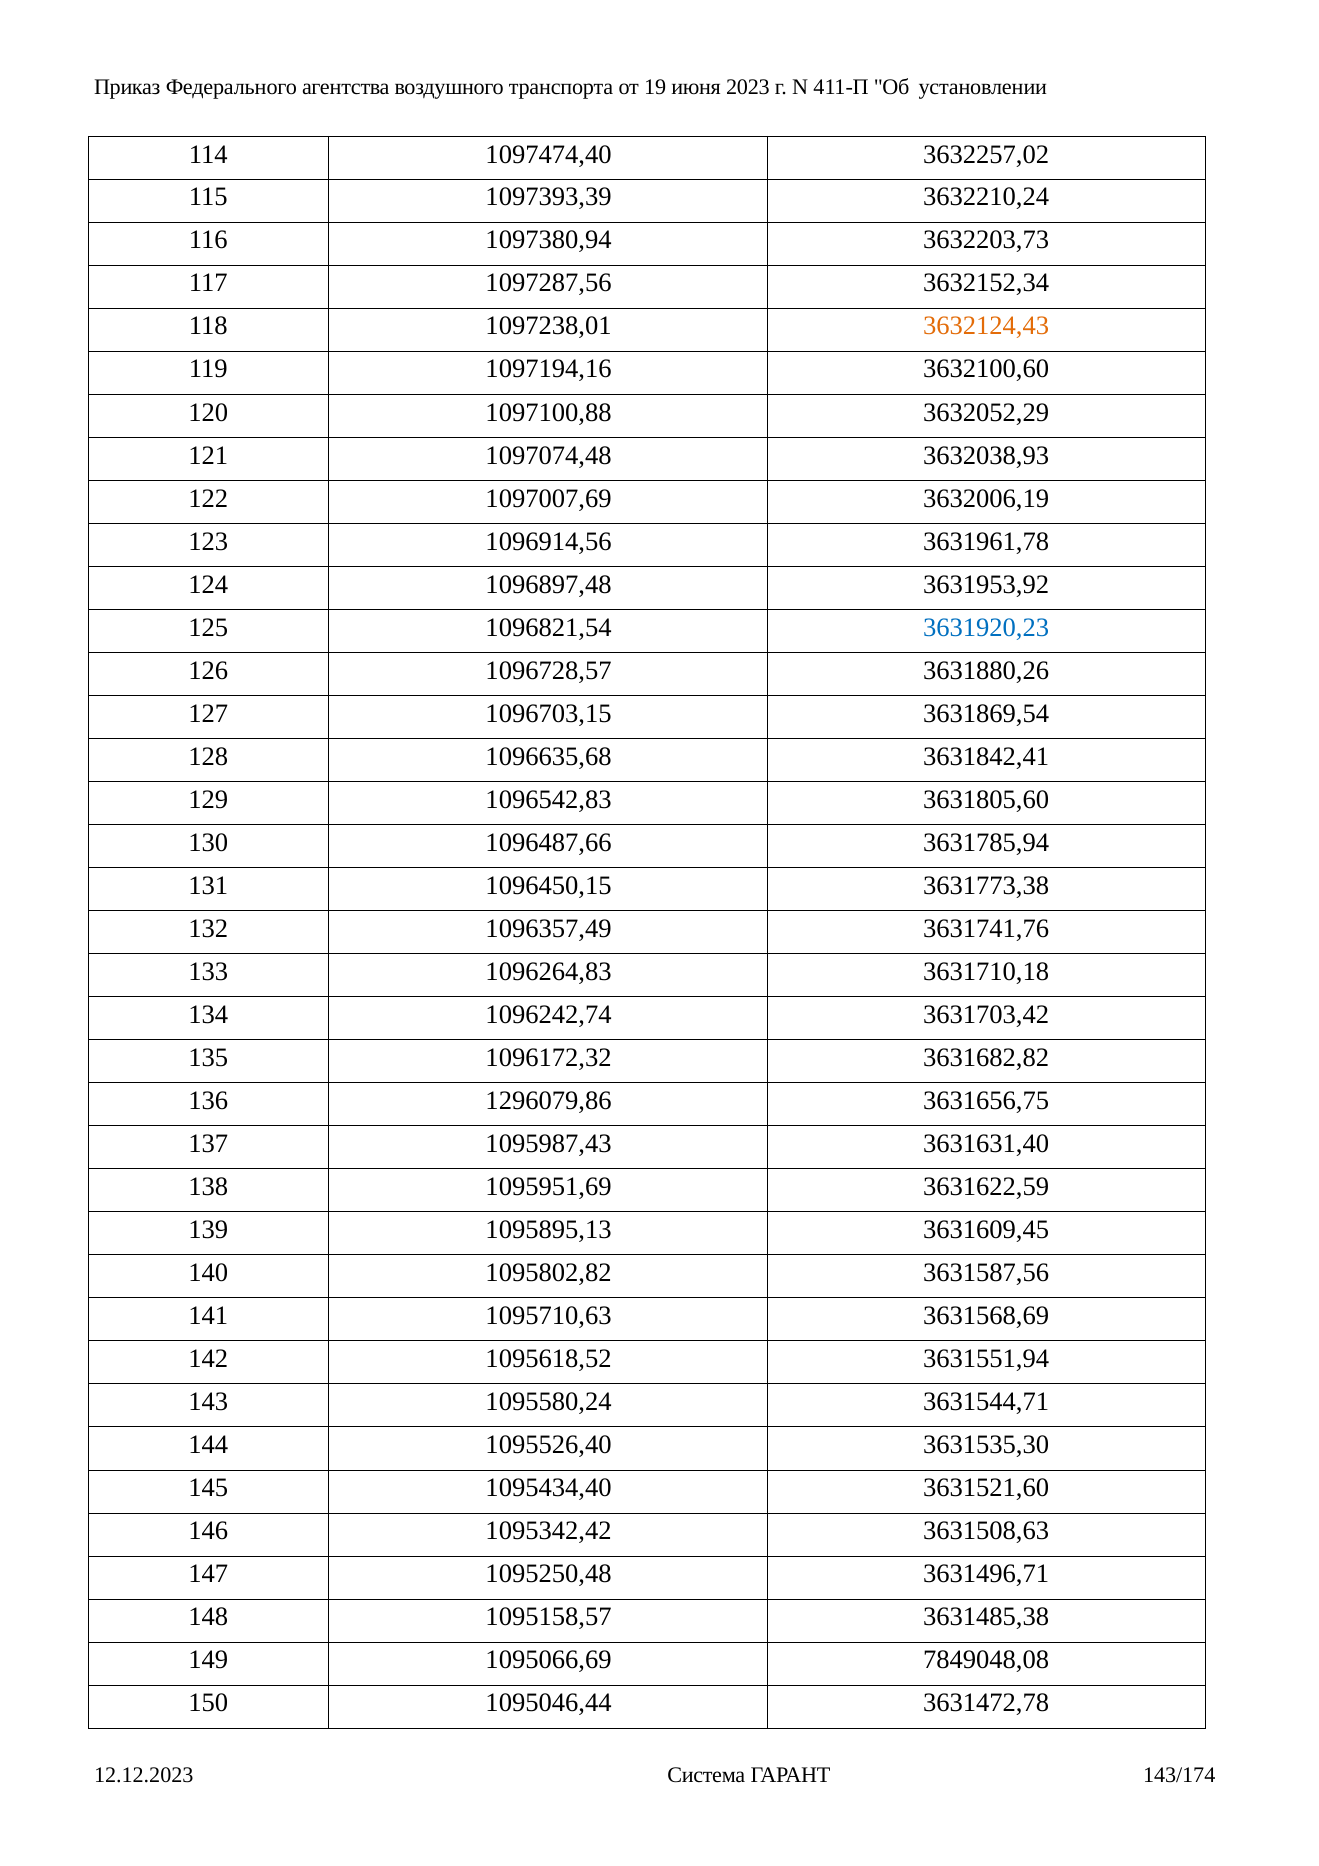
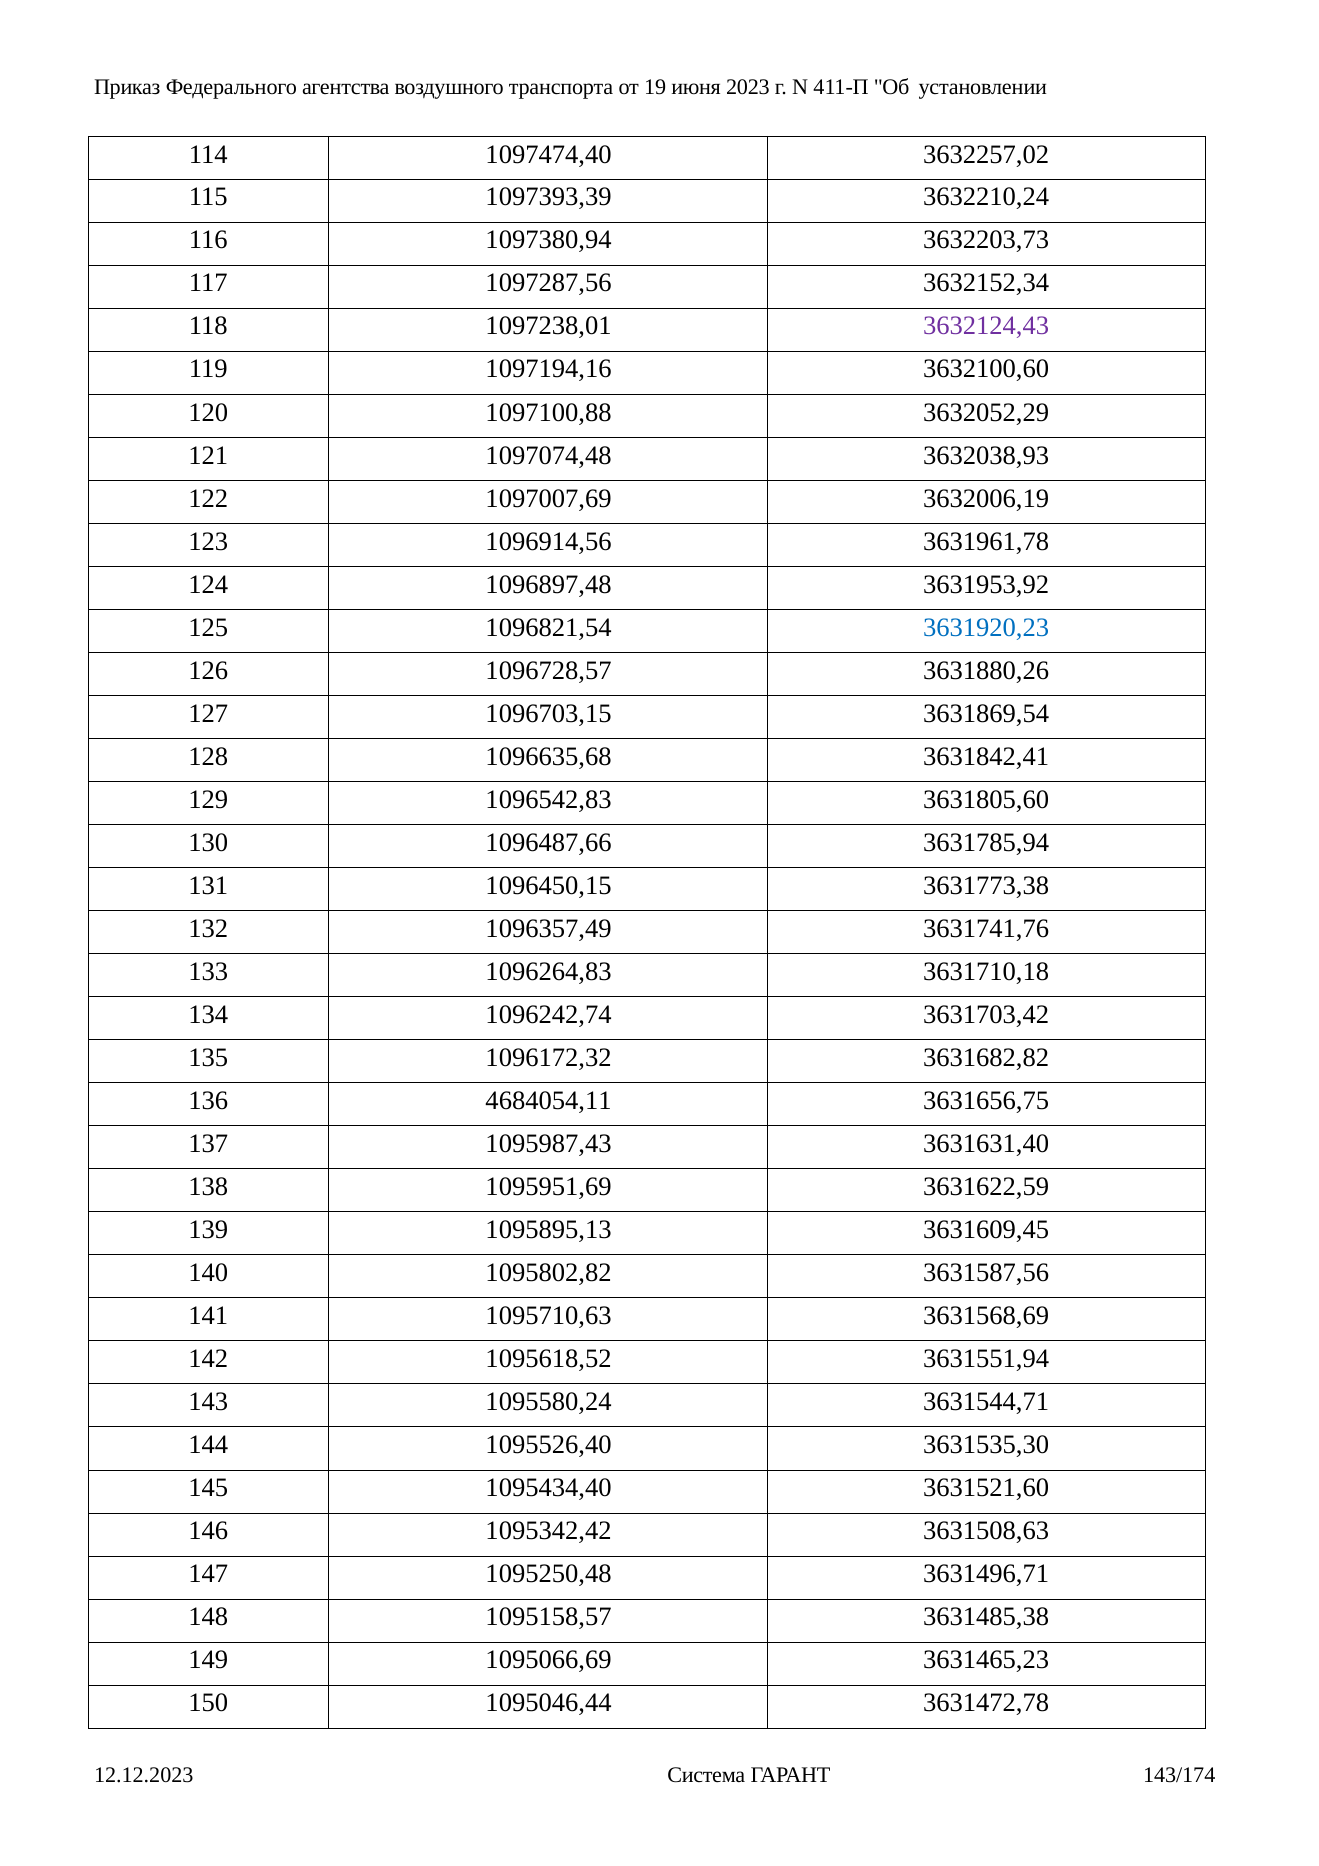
3632124,43 colour: orange -> purple (986, 326)
1296079,86: 1296079,86 -> 4684054,11 (549, 1101)
7849048,08: 7849048,08 -> 3631465,23 (986, 1661)
